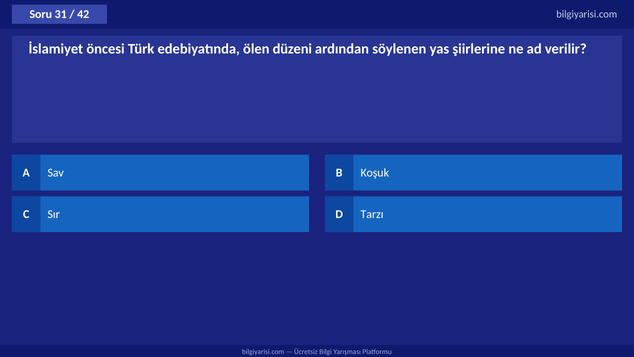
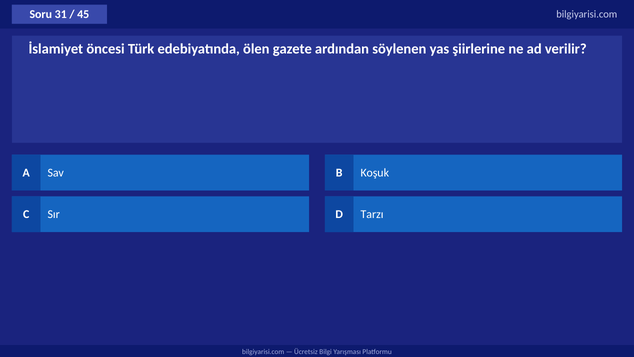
42: 42 -> 45 (83, 14)
düzeni: düzeni -> gazete (292, 49)
